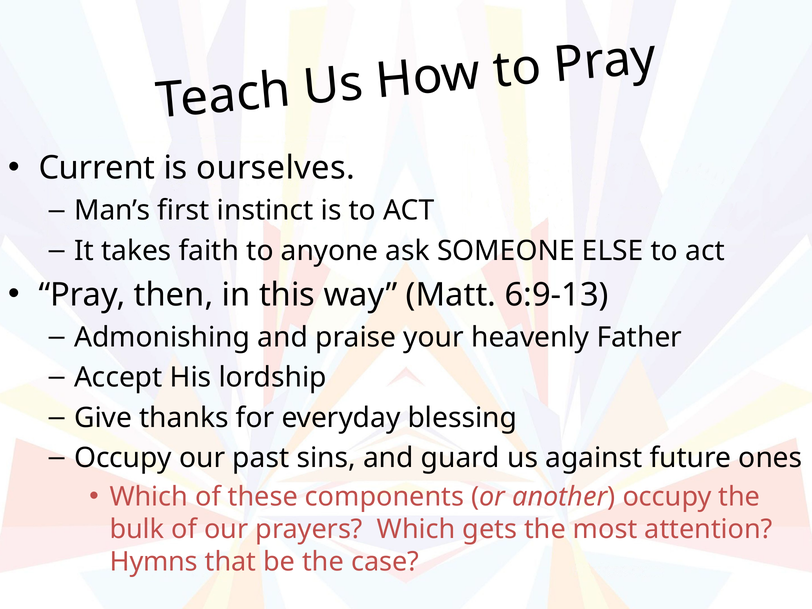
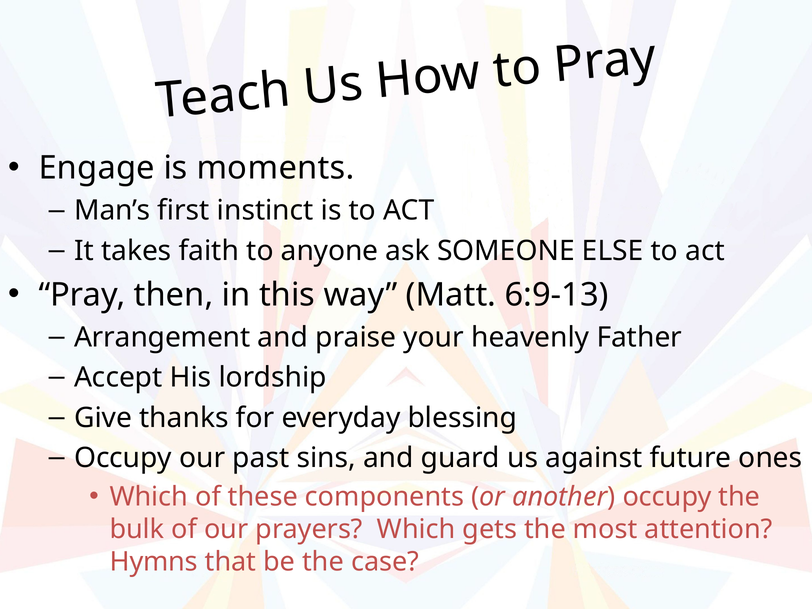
Current: Current -> Engage (97, 168)
ourselves: ourselves -> moments (276, 168)
Admonishing: Admonishing -> Arrangement (162, 337)
